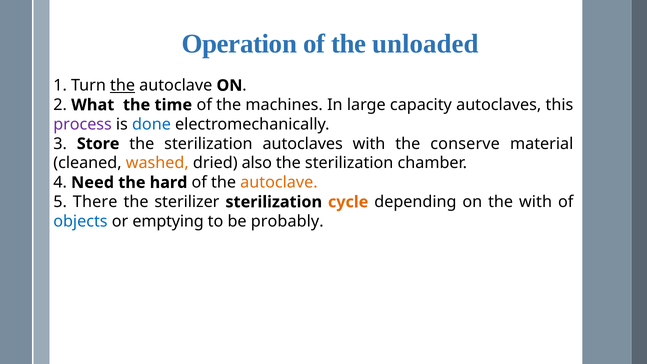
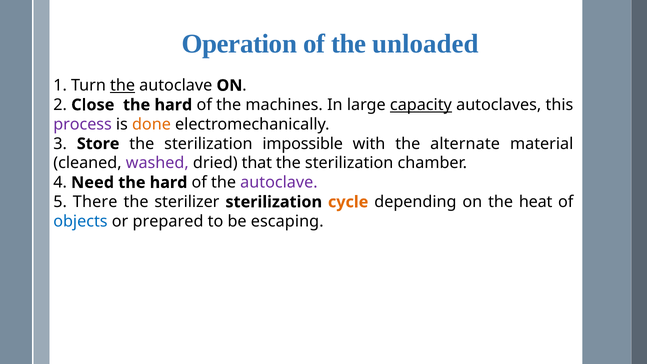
What: What -> Close (93, 105)
time: time -> hard (173, 105)
capacity underline: none -> present (421, 105)
done colour: blue -> orange (151, 124)
sterilization autoclaves: autoclaves -> impossible (303, 144)
conserve: conserve -> alternate (465, 144)
washed colour: orange -> purple (157, 163)
also: also -> that (257, 163)
autoclave colour: orange -> purple (279, 183)
the with: with -> heat (536, 202)
emptying: emptying -> prepared (168, 221)
probably: probably -> escaping (287, 221)
